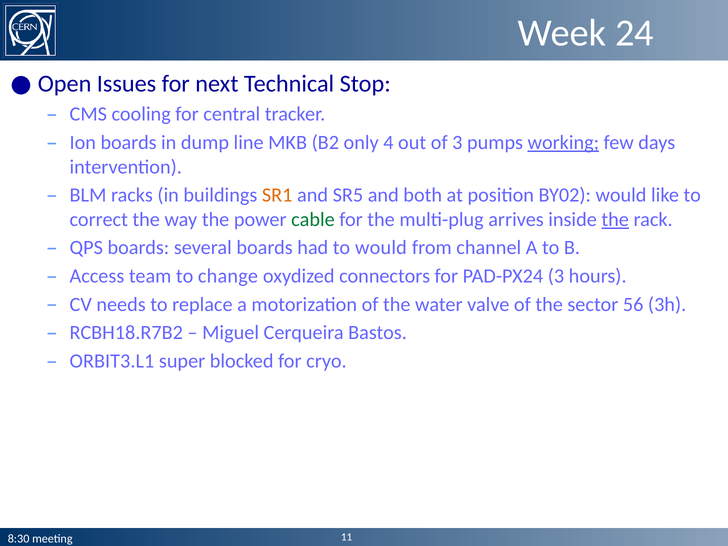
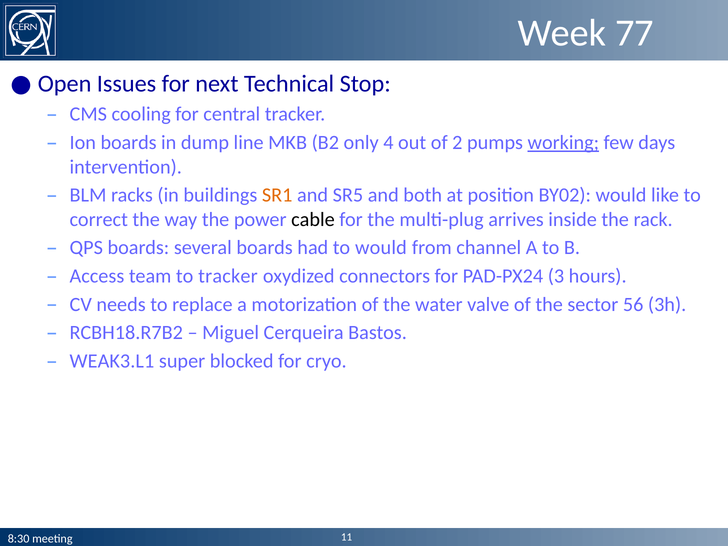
24: 24 -> 77 (634, 33)
of 3: 3 -> 2 (457, 143)
cable colour: green -> black (313, 219)
the underline: present -> none (615, 219)
to change: change -> tracker (228, 276)
ORBIT3.L1: ORBIT3.L1 -> WEAK3.L1 (112, 361)
